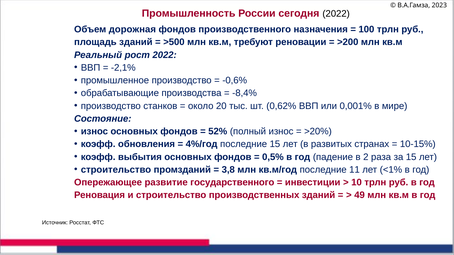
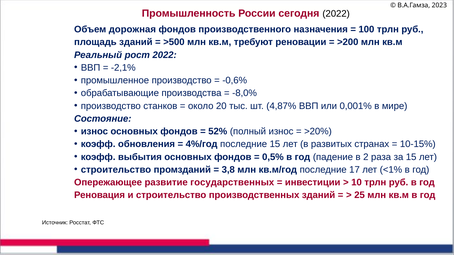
-8,4%: -8,4% -> -8,0% (245, 93)
0,62%: 0,62% -> 4,87% (281, 106)
11: 11 -> 17 (355, 170)
государственного: государственного -> государственных (232, 183)
49: 49 -> 25 (360, 195)
